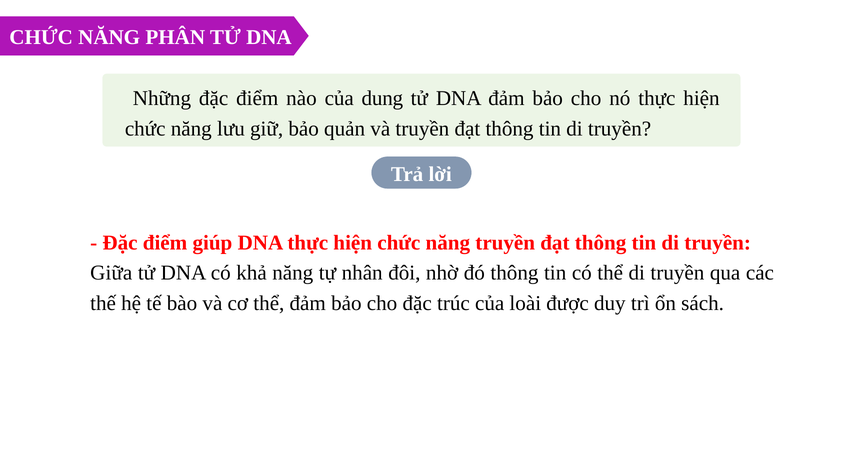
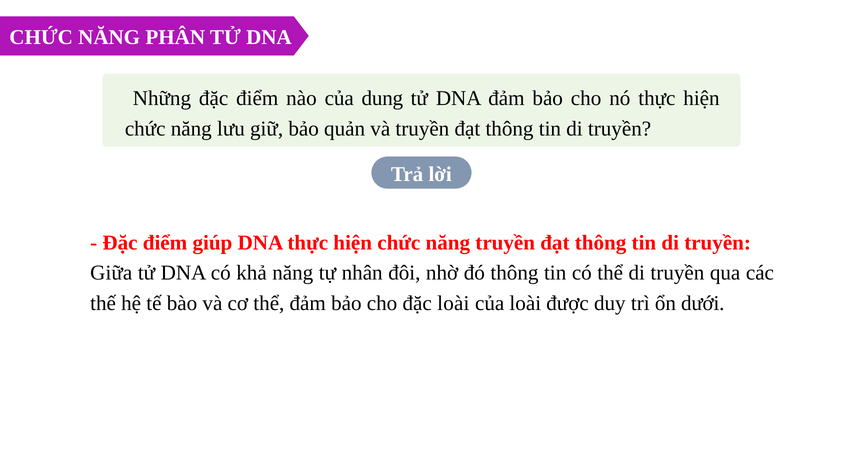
đặc trúc: trúc -> loài (453, 303)
sách: sách -> dưới (703, 303)
